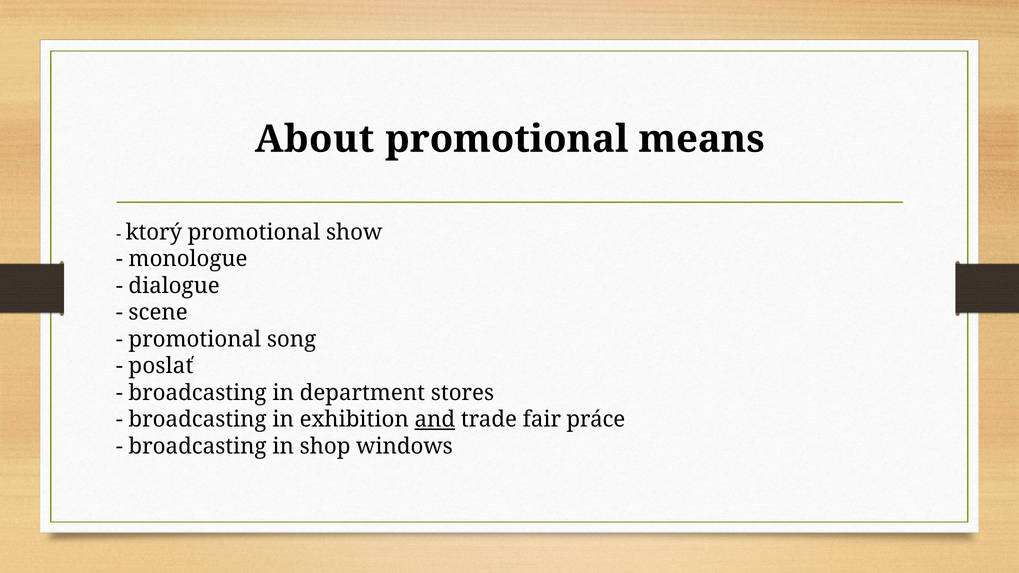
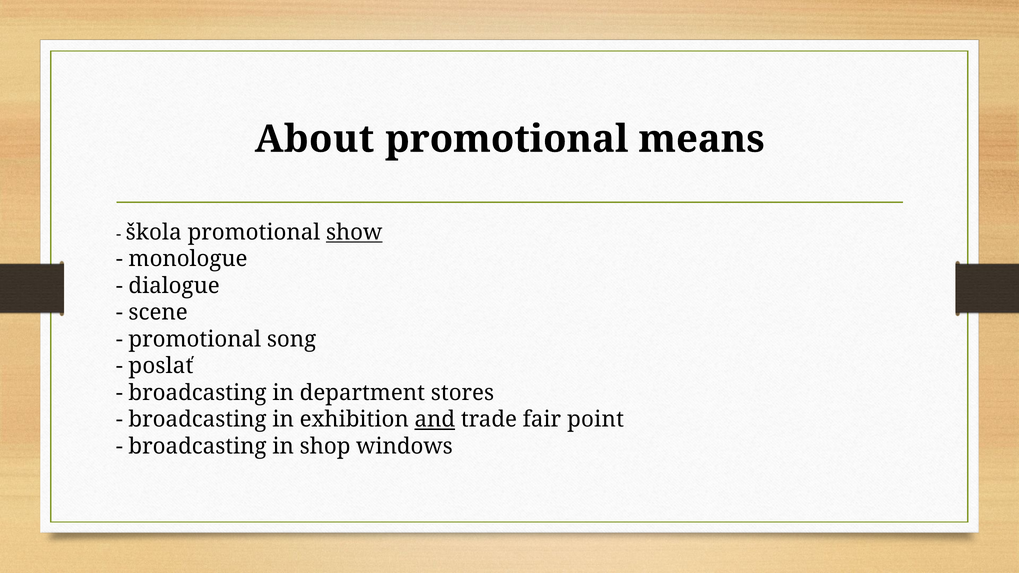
ktorý: ktorý -> škola (154, 232)
show underline: none -> present (354, 232)
práce: práce -> point (596, 420)
